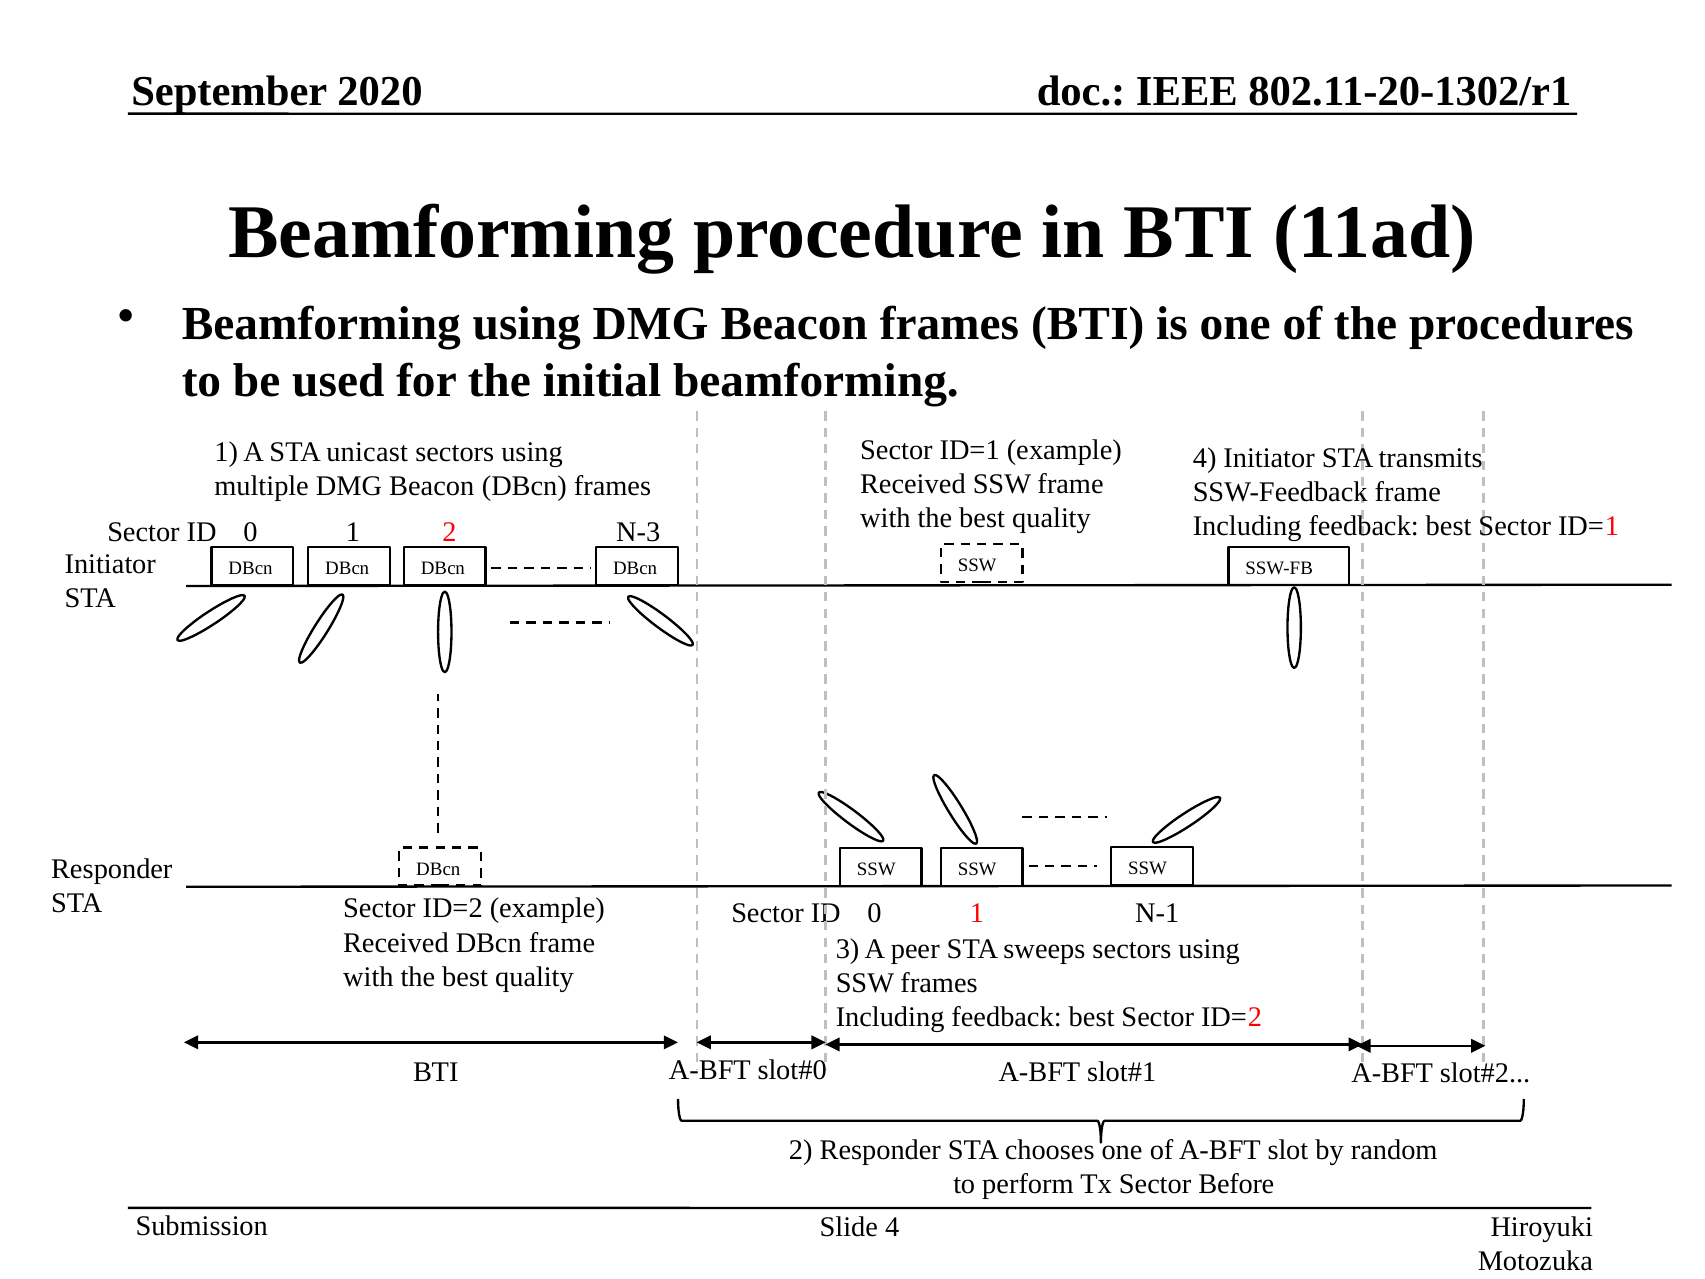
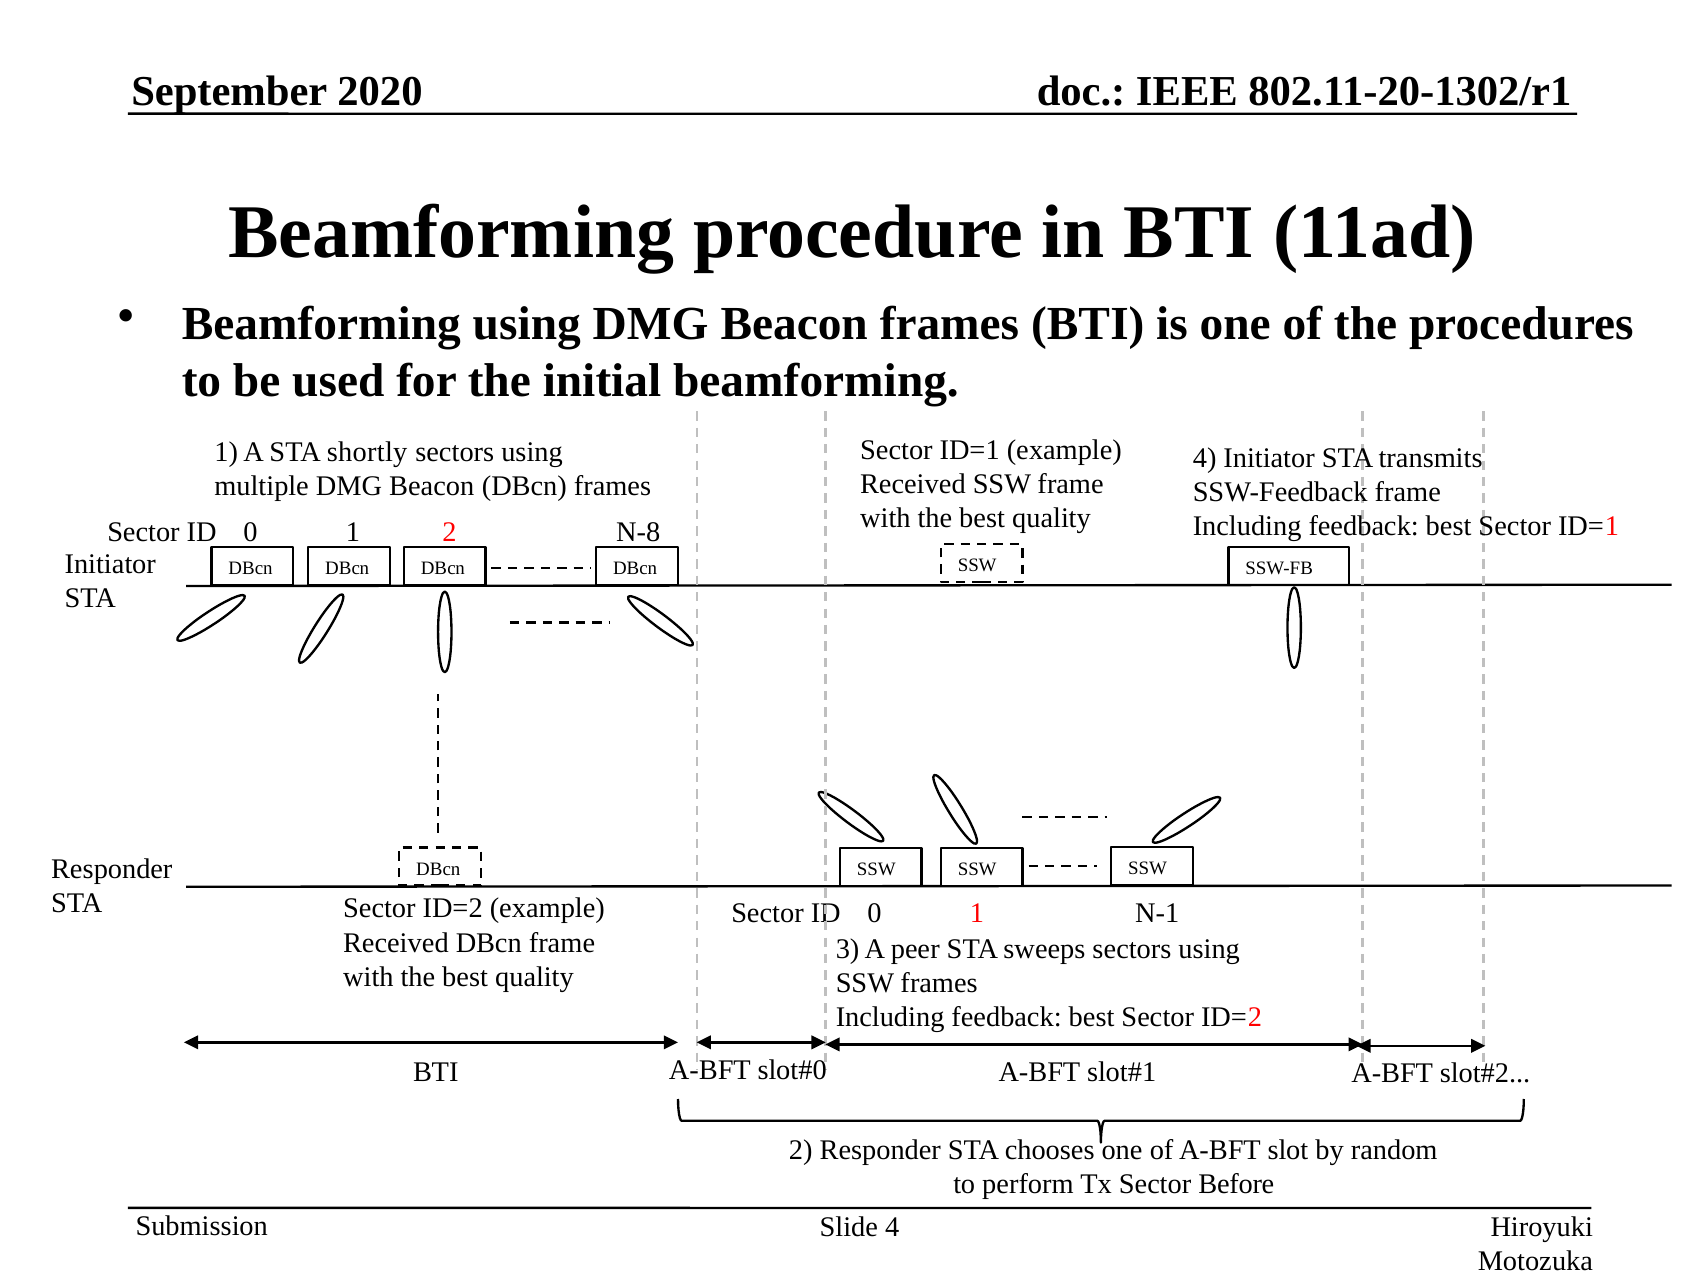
unicast: unicast -> shortly (367, 452)
N-3: N-3 -> N-8 (638, 532)
